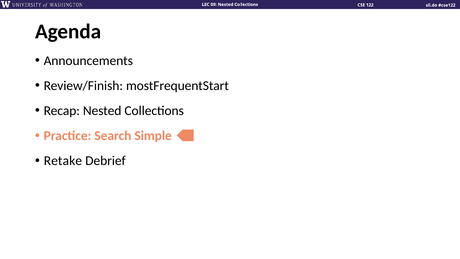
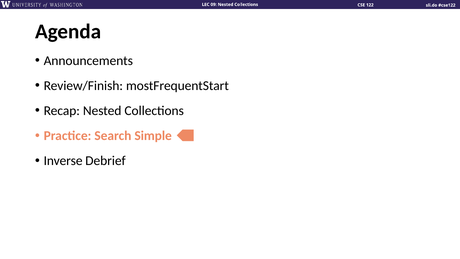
Retake: Retake -> Inverse (63, 161)
